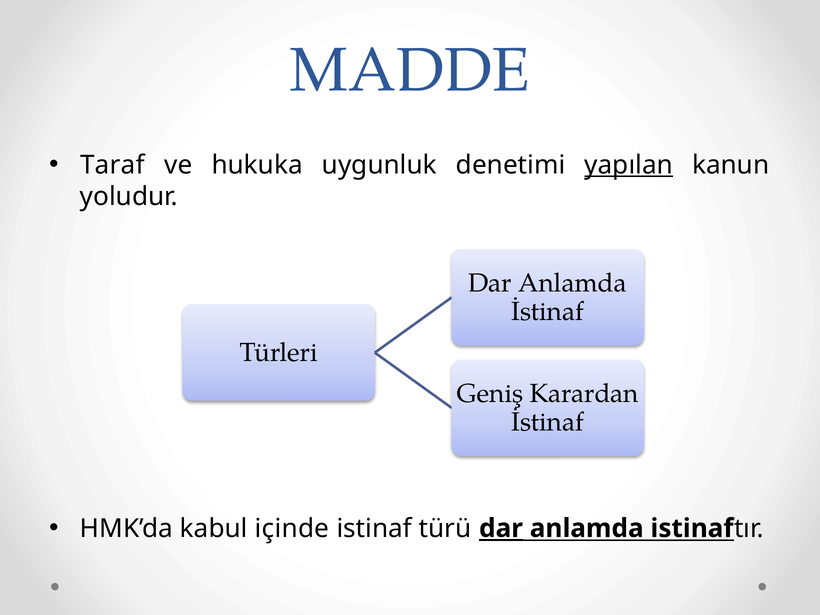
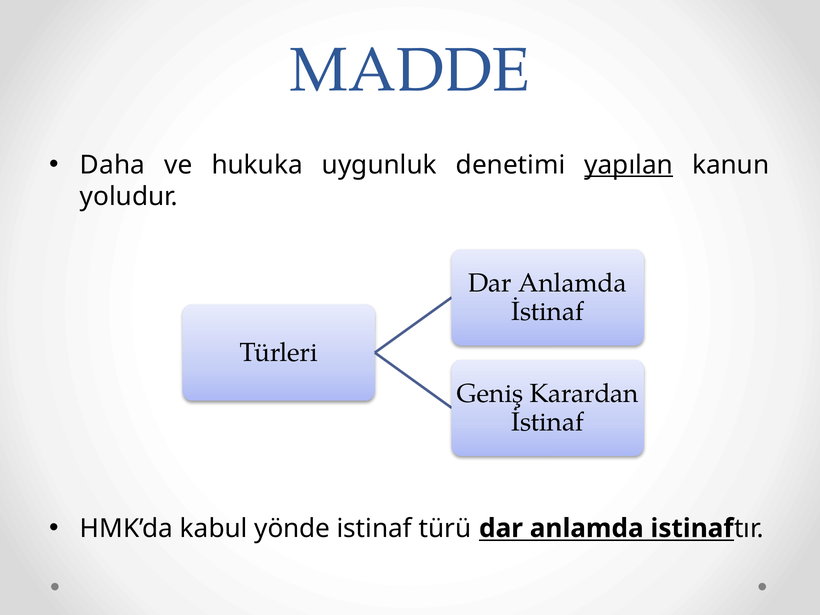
Taraf: Taraf -> Daha (113, 165)
içinde: içinde -> yönde (292, 528)
dar underline: present -> none (501, 528)
